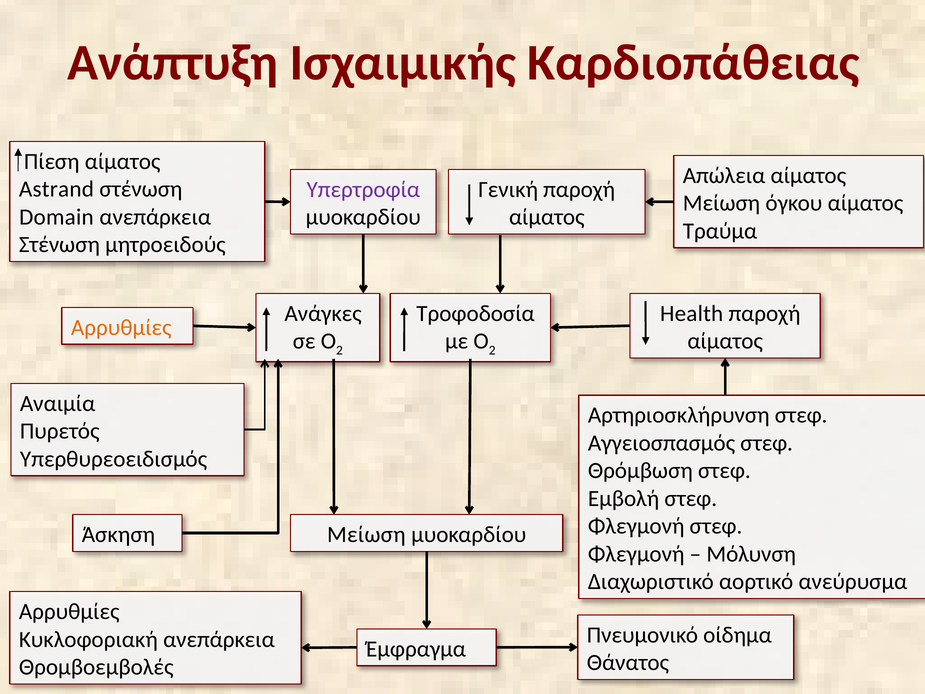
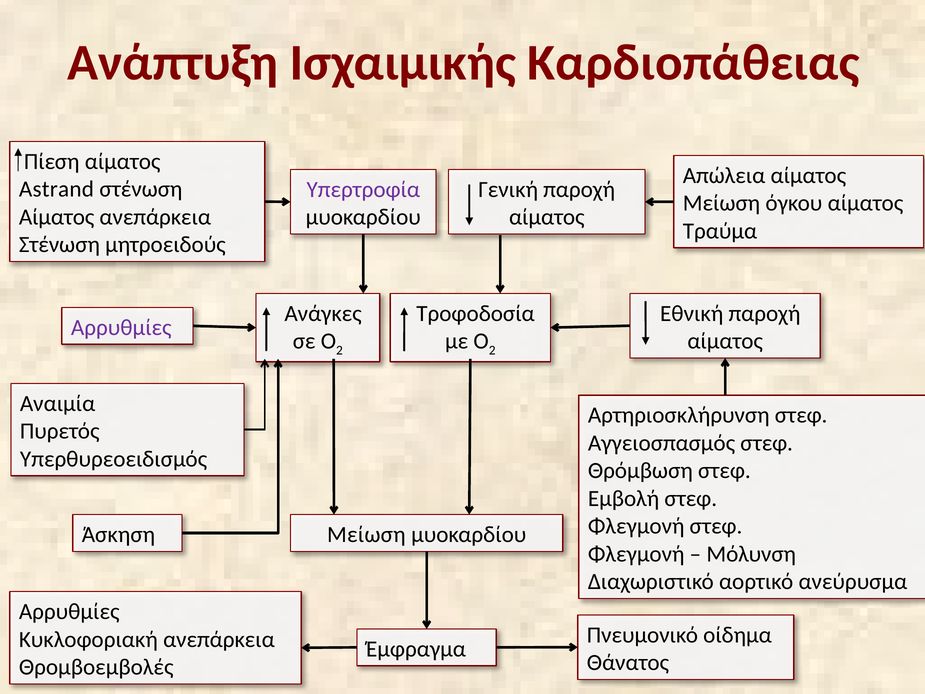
Domain: Domain -> Αίματος (57, 217)
Health: Health -> Εθνική (692, 313)
Αρρυθμίες colour: orange -> purple (121, 327)
